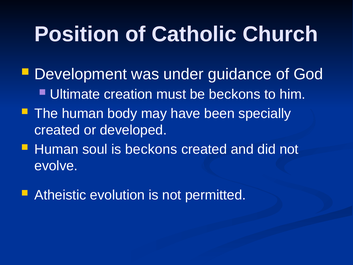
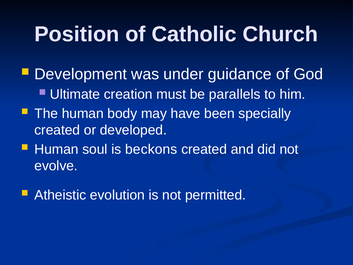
be beckons: beckons -> parallels (235, 94)
